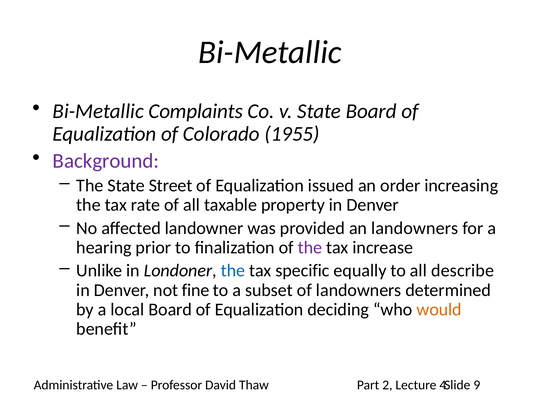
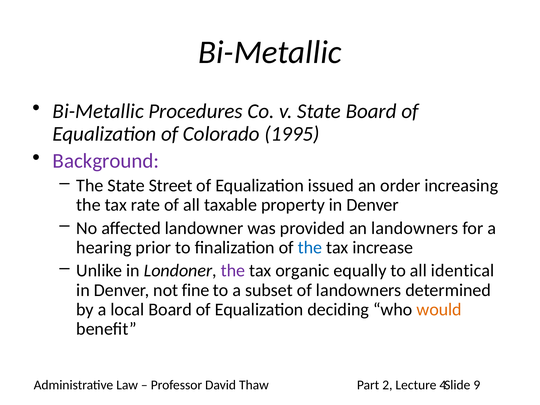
Complaints: Complaints -> Procedures (196, 111)
1955: 1955 -> 1995 (292, 134)
the colour: purple -> blue (310, 247)
the colour: blue -> purple (233, 271)
specific: specific -> organic (302, 271)
describe: describe -> identical (463, 271)
